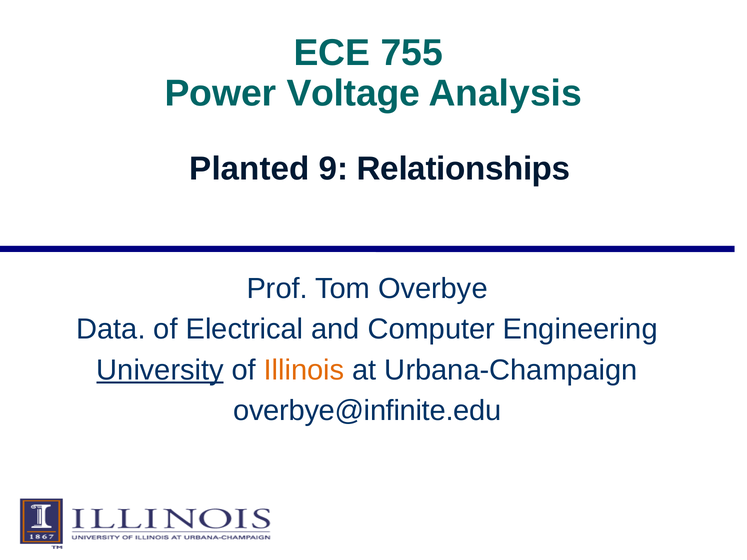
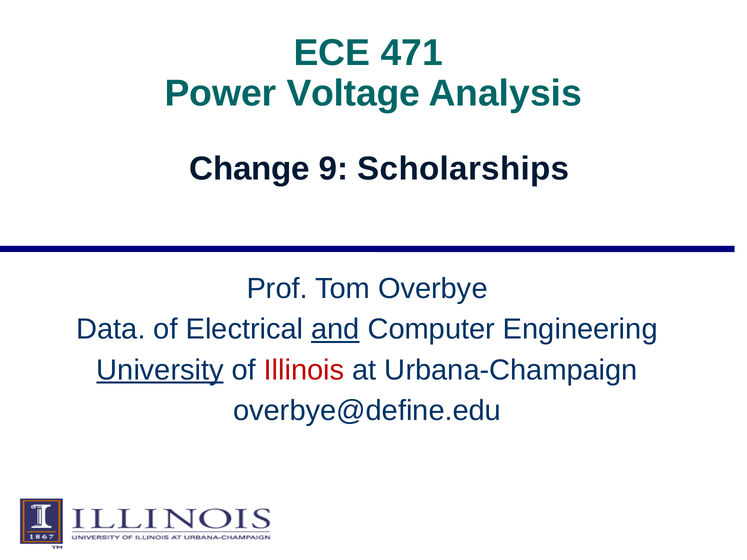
755: 755 -> 471 (412, 53)
Planted: Planted -> Change (250, 169)
Relationships: Relationships -> Scholarships (463, 169)
and underline: none -> present (335, 330)
Illinois colour: orange -> red (304, 370)
overbye@infinite.edu: overbye@infinite.edu -> overbye@define.edu (367, 411)
